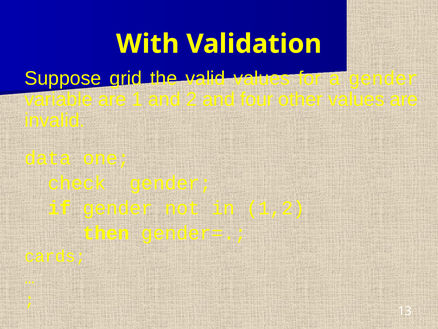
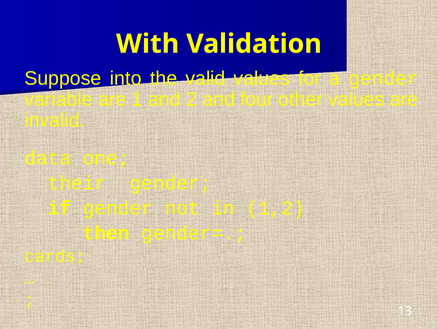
grid: grid -> into (126, 78)
check: check -> their (77, 183)
